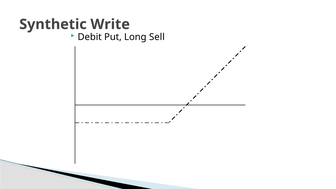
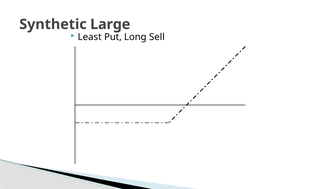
Write: Write -> Large (110, 24)
Debit: Debit -> Least (90, 37)
